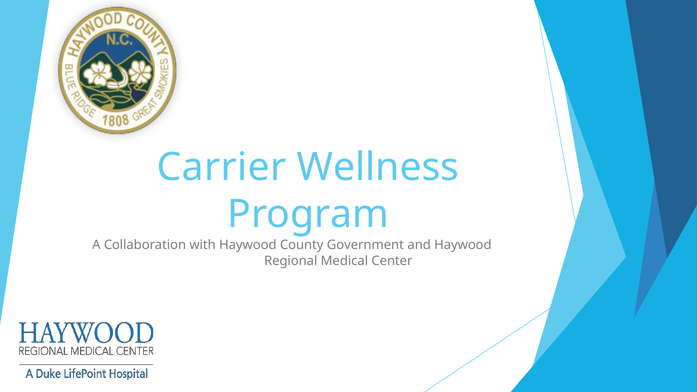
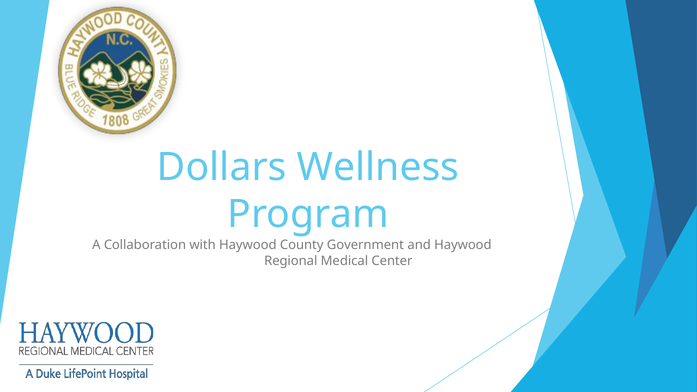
Carrier: Carrier -> Dollars (222, 168)
